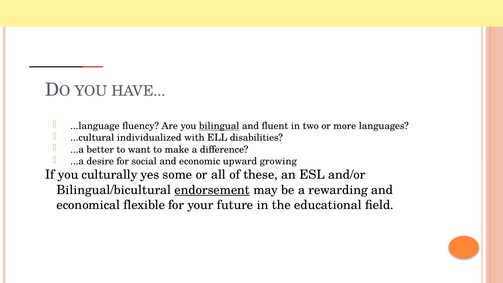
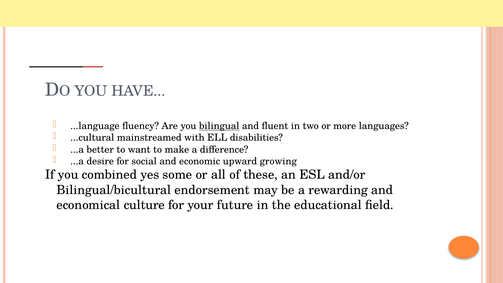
individualized: individualized -> mainstreamed (149, 138)
culturally: culturally -> combined (109, 175)
endorsement underline: present -> none (212, 190)
flexible: flexible -> culture (144, 205)
